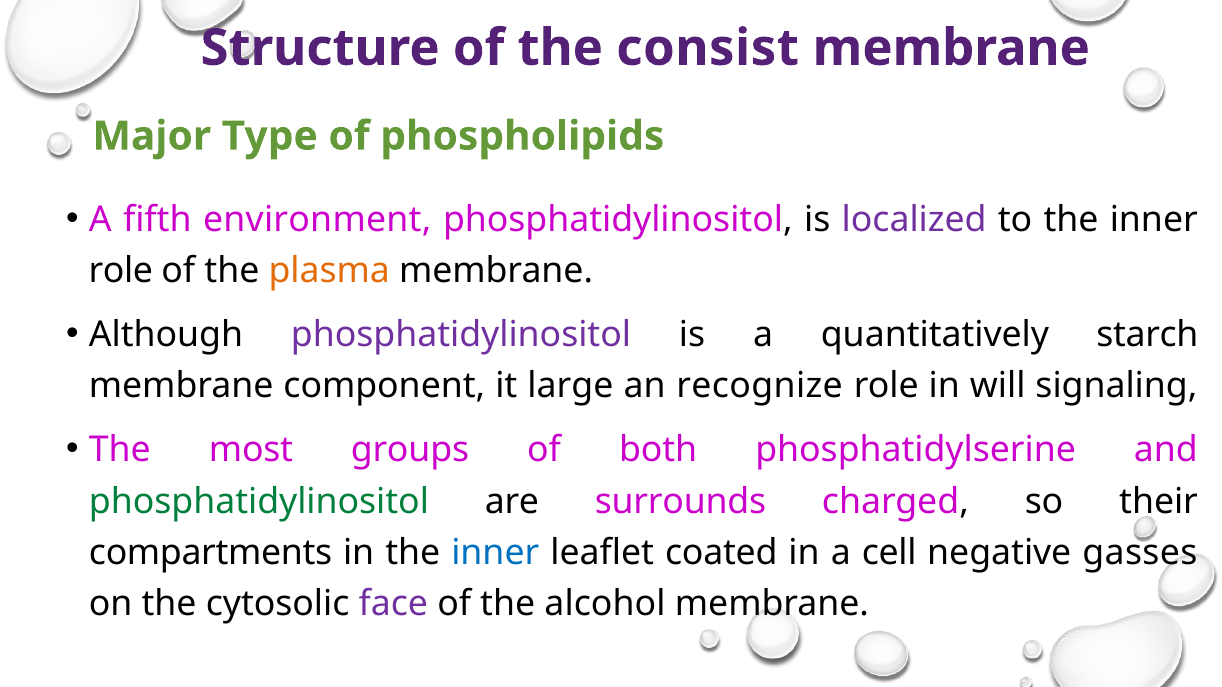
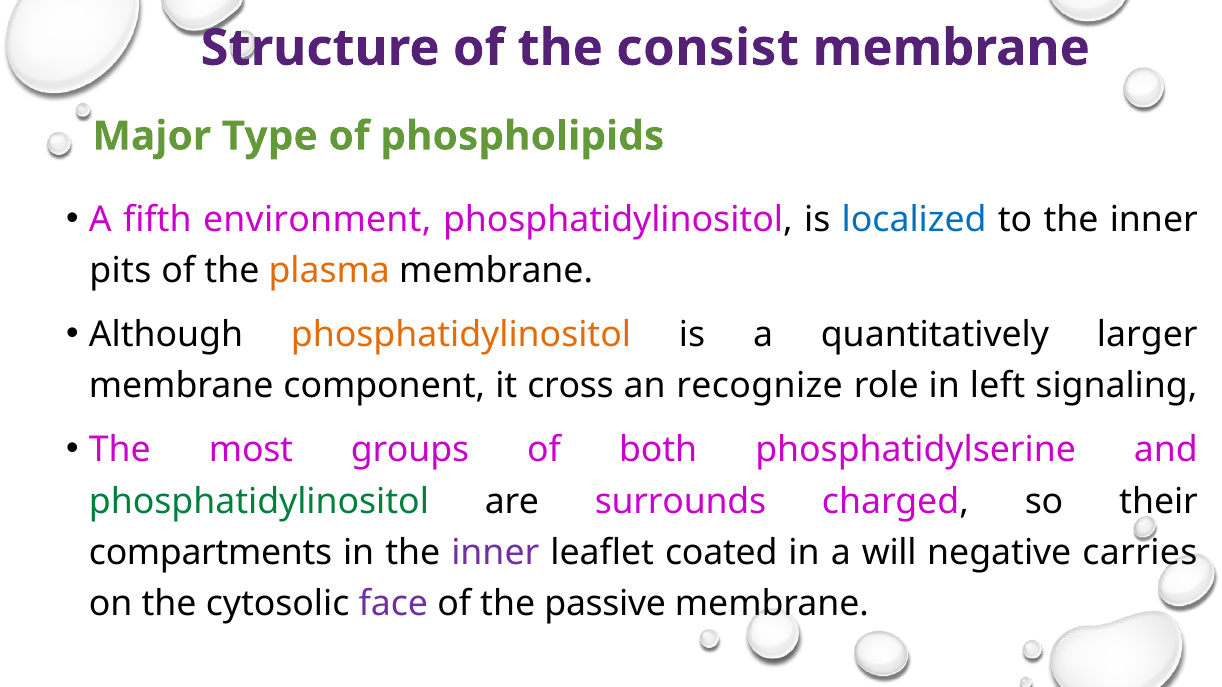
localized colour: purple -> blue (914, 219)
role: role -> pits (120, 271)
phosphatidylinositol colour: purple -> orange (461, 335)
starch: starch -> larger (1147, 335)
large: large -> cross (571, 386)
will: will -> left (998, 386)
inner colour: blue -> purple (495, 553)
cell: cell -> will (889, 553)
gasses: gasses -> carries (1140, 553)
alcohol: alcohol -> passive (605, 604)
